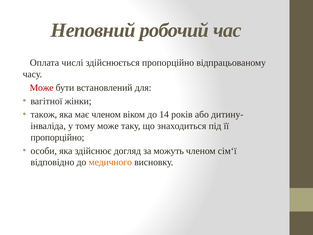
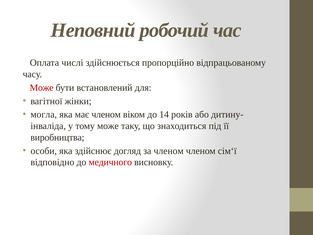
також: також -> могла (44, 114)
пропорційно: пропорційно -> виробництва (57, 137)
за можуть: можуть -> членом (169, 151)
медичного colour: orange -> red (110, 162)
